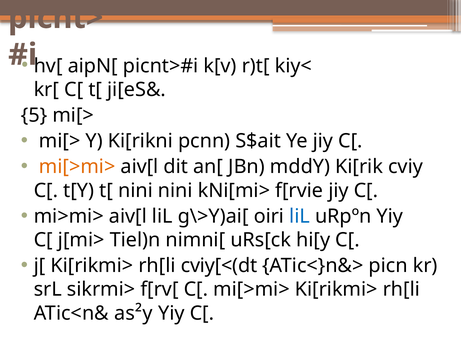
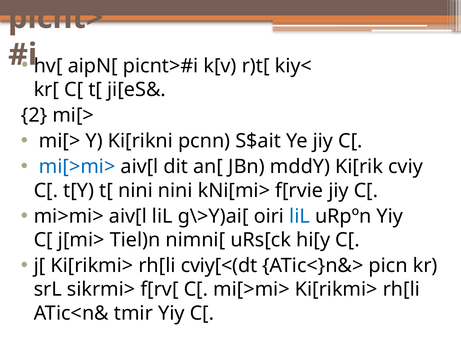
5: 5 -> 2 (34, 116)
mi[>mi> colour: orange -> blue (77, 167)
as²y: as²y -> tmir (133, 314)
